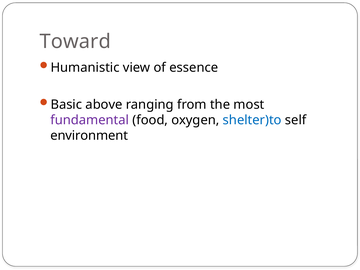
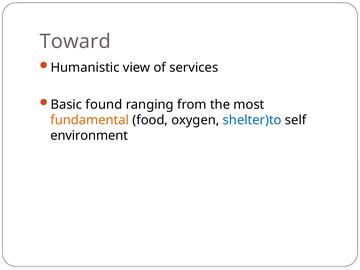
essence: essence -> services (194, 67)
above: above -> found (104, 104)
fundamental colour: purple -> orange (90, 120)
